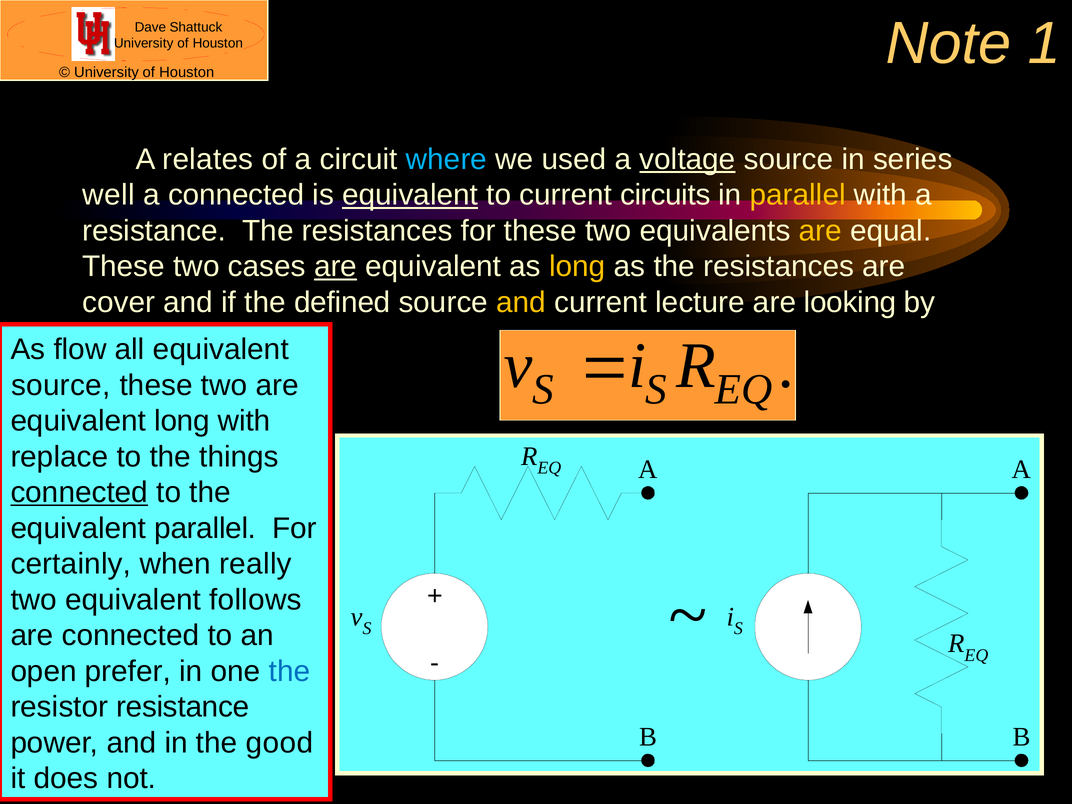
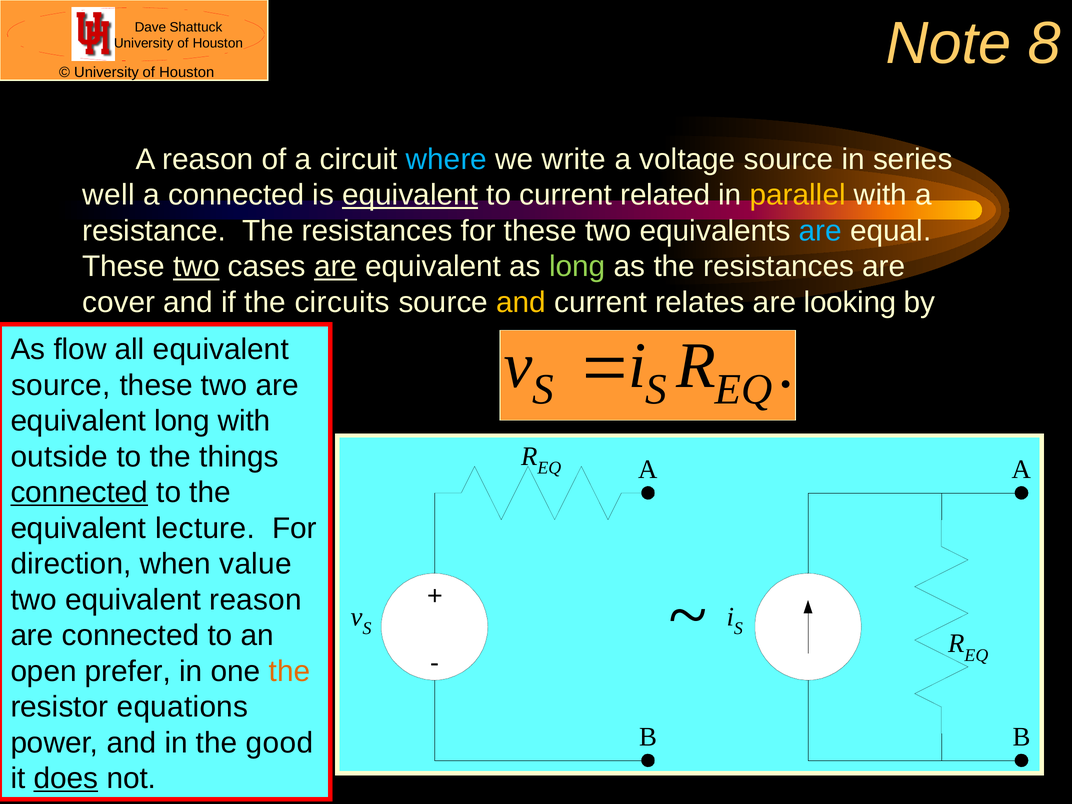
1: 1 -> 8 (1044, 43)
A relates: relates -> reason (208, 159)
used: used -> write (574, 159)
voltage underline: present -> none (687, 159)
circuits: circuits -> related (665, 195)
are colour: yellow -> light blue (820, 231)
two underline: none -> present (196, 267)
long colour: yellow -> light green (577, 267)
defined: defined -> circuits (342, 302)
lecture: lecture -> relates (700, 302)
replace: replace -> outside (59, 457)
equivalent parallel: parallel -> lecture (205, 528)
certainly: certainly -> direction (71, 564)
really: really -> value (256, 564)
equivalent follows: follows -> reason (256, 600)
the colour: blue -> orange (290, 671)
resistor resistance: resistance -> equations (182, 707)
does underline: none -> present (66, 778)
